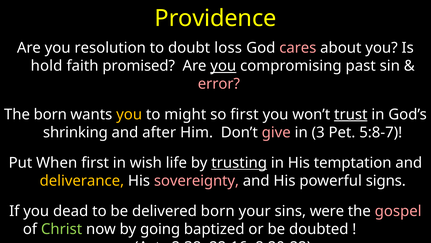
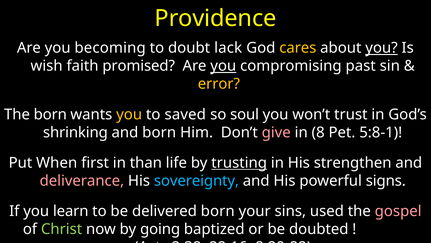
resolution: resolution -> becoming (110, 48)
loss: loss -> lack (228, 48)
cares colour: pink -> yellow (298, 48)
you underline: none -> present (382, 48)
hold: hold -> wish (47, 66)
error colour: pink -> yellow (219, 84)
might: might -> saved (185, 114)
so first: first -> soul (245, 114)
trust underline: present -> none (351, 114)
and after: after -> born (159, 132)
3: 3 -> 8 (318, 132)
5:8-7: 5:8-7 -> 5:8-1 (381, 132)
wish: wish -> than (146, 162)
temptation: temptation -> strengthen (353, 162)
deliverance colour: yellow -> pink (82, 180)
sovereignty colour: pink -> light blue (196, 180)
dead: dead -> learn (71, 211)
were: were -> used (327, 211)
